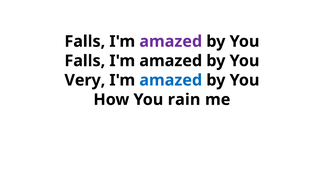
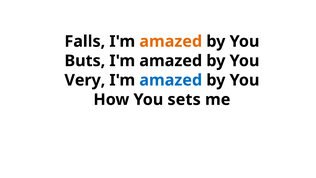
amazed colour: purple -> orange (171, 41)
Falls: Falls -> Buts (85, 61)
rain: rain -> sets (184, 99)
